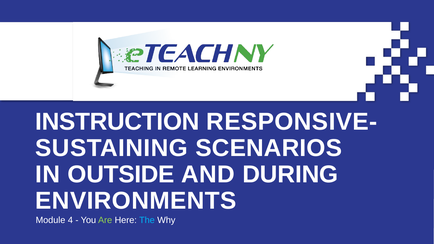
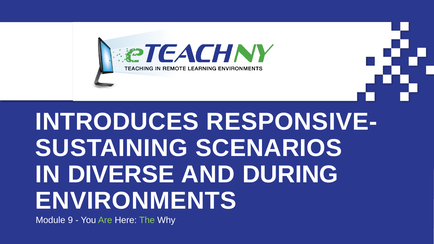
INSTRUCTION: INSTRUCTION -> INTRODUCES (117, 122)
OUTSIDE: OUTSIDE -> DIVERSE (121, 174)
4: 4 -> 9 (70, 220)
The colour: light blue -> light green (147, 220)
